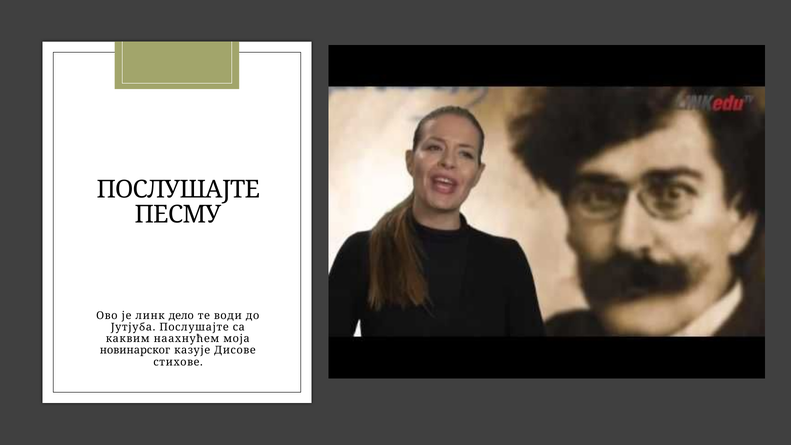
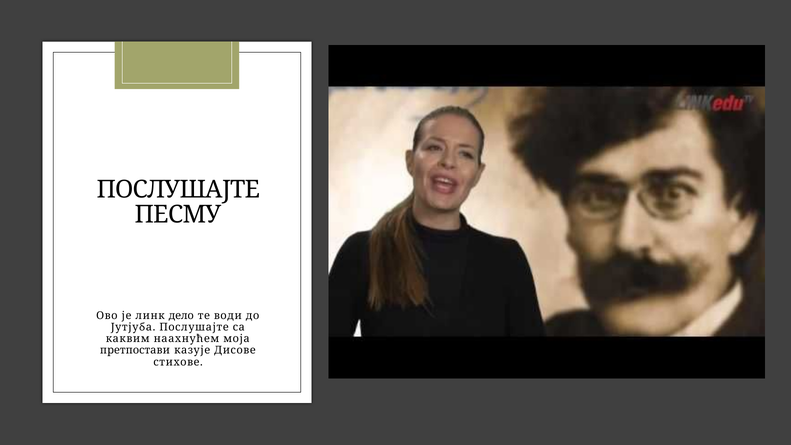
новинарског: новинарског -> претпостави (135, 350)
